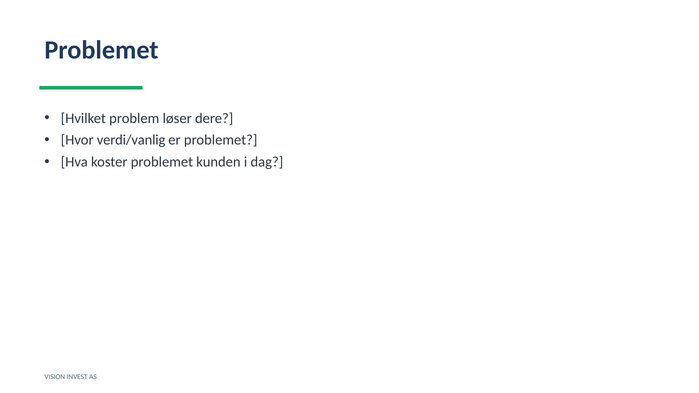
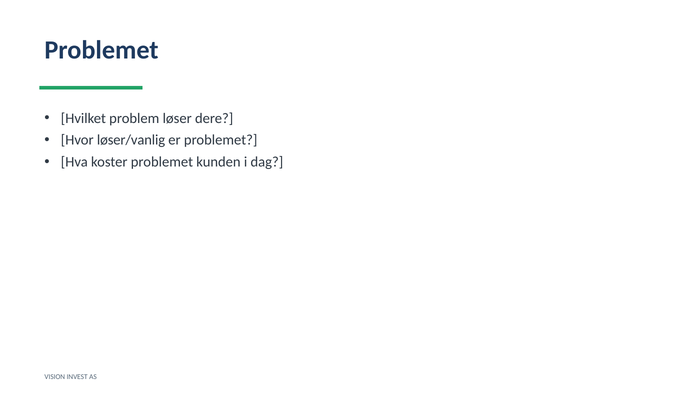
verdi/vanlig: verdi/vanlig -> løser/vanlig (131, 140)
